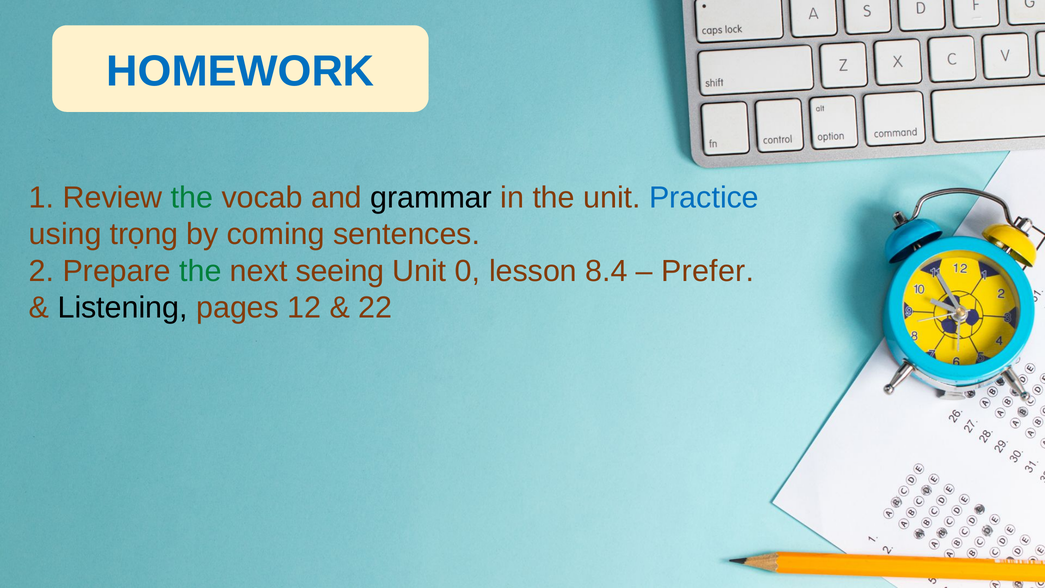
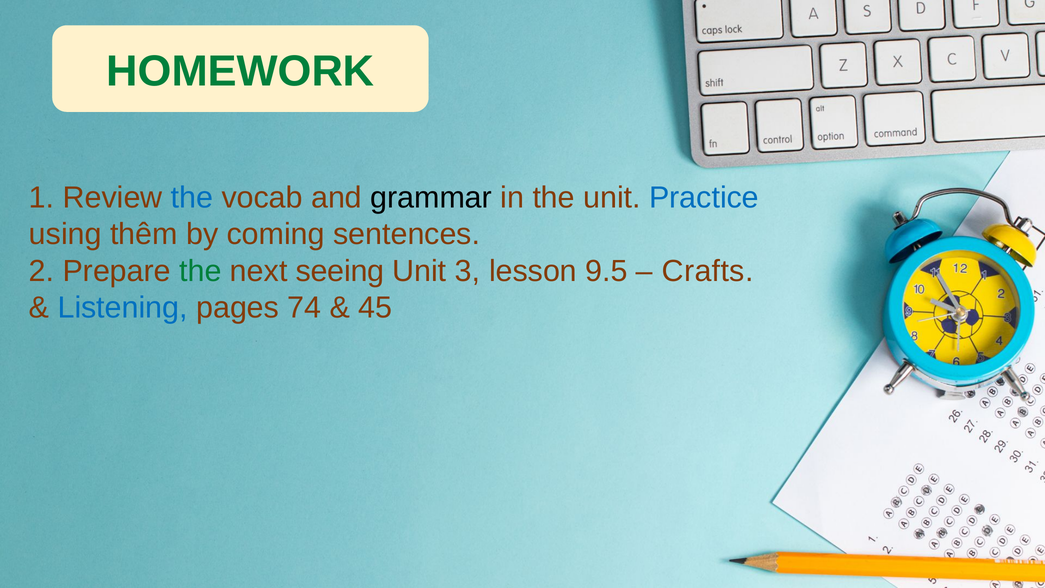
HOMEWORK colour: blue -> green (240, 72)
the colour: green -> blue (192, 198)
trọng: trọng -> thêm (144, 234)
0: 0 -> 3 (467, 271)
8.4: 8.4 -> 9.5 (606, 271)
Prefer: Prefer -> Crafts (708, 271)
Listening colour: black -> blue (123, 307)
12: 12 -> 74 (304, 307)
22: 22 -> 45 (375, 307)
